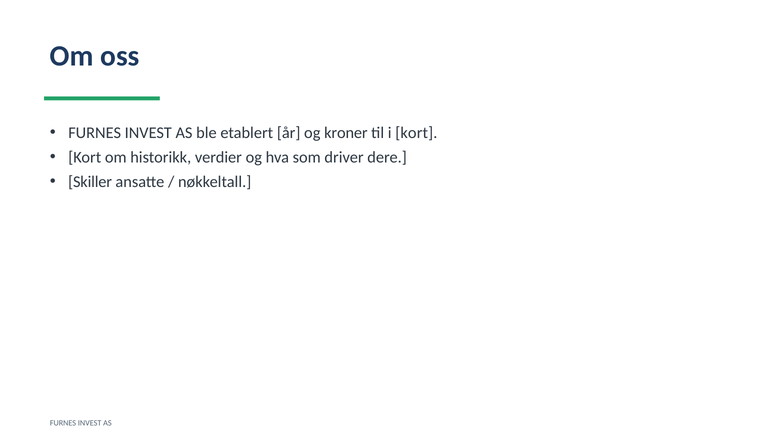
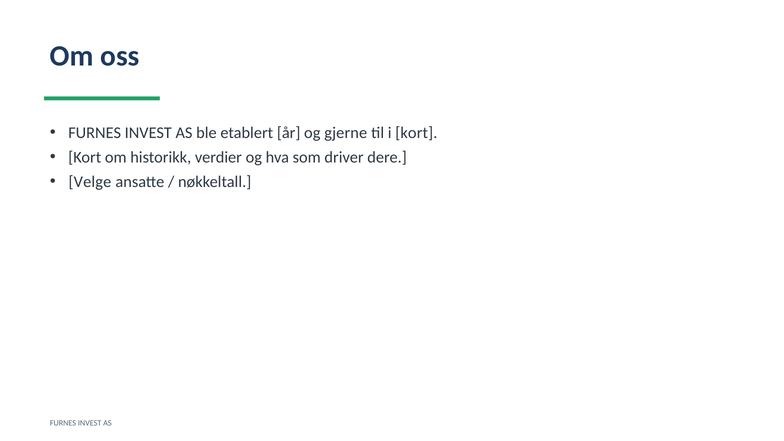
kroner: kroner -> gjerne (346, 133)
Skiller: Skiller -> Velge (90, 182)
